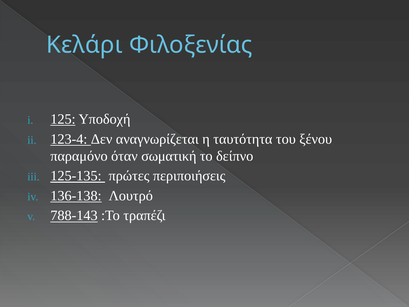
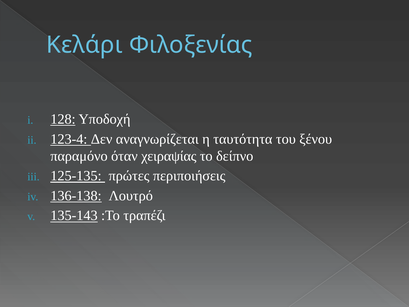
125: 125 -> 128 (63, 119)
σωματική: σωματική -> χειραψίας (169, 156)
788-143: 788-143 -> 135-143 (74, 215)
